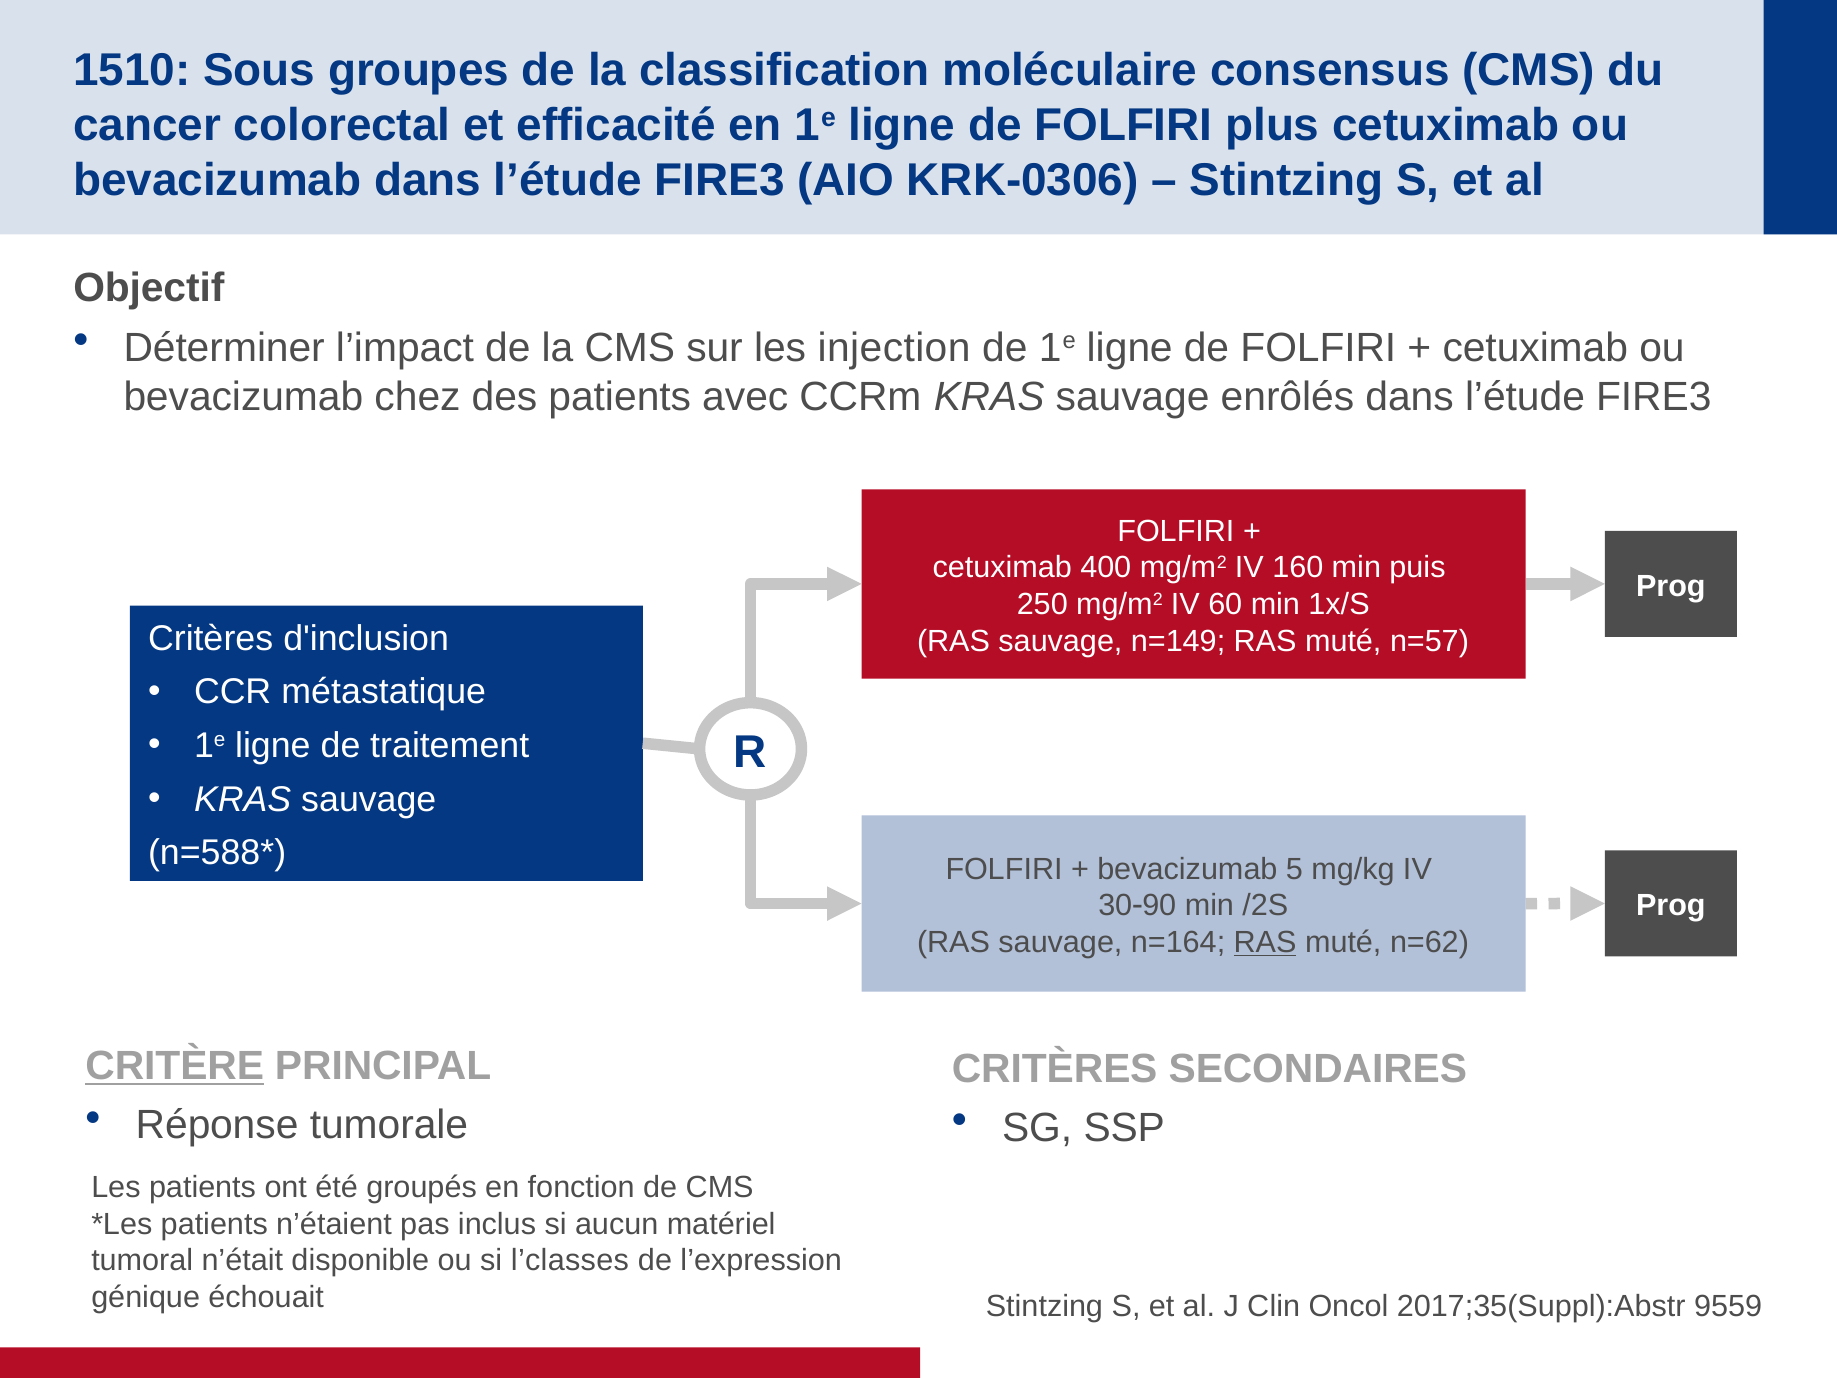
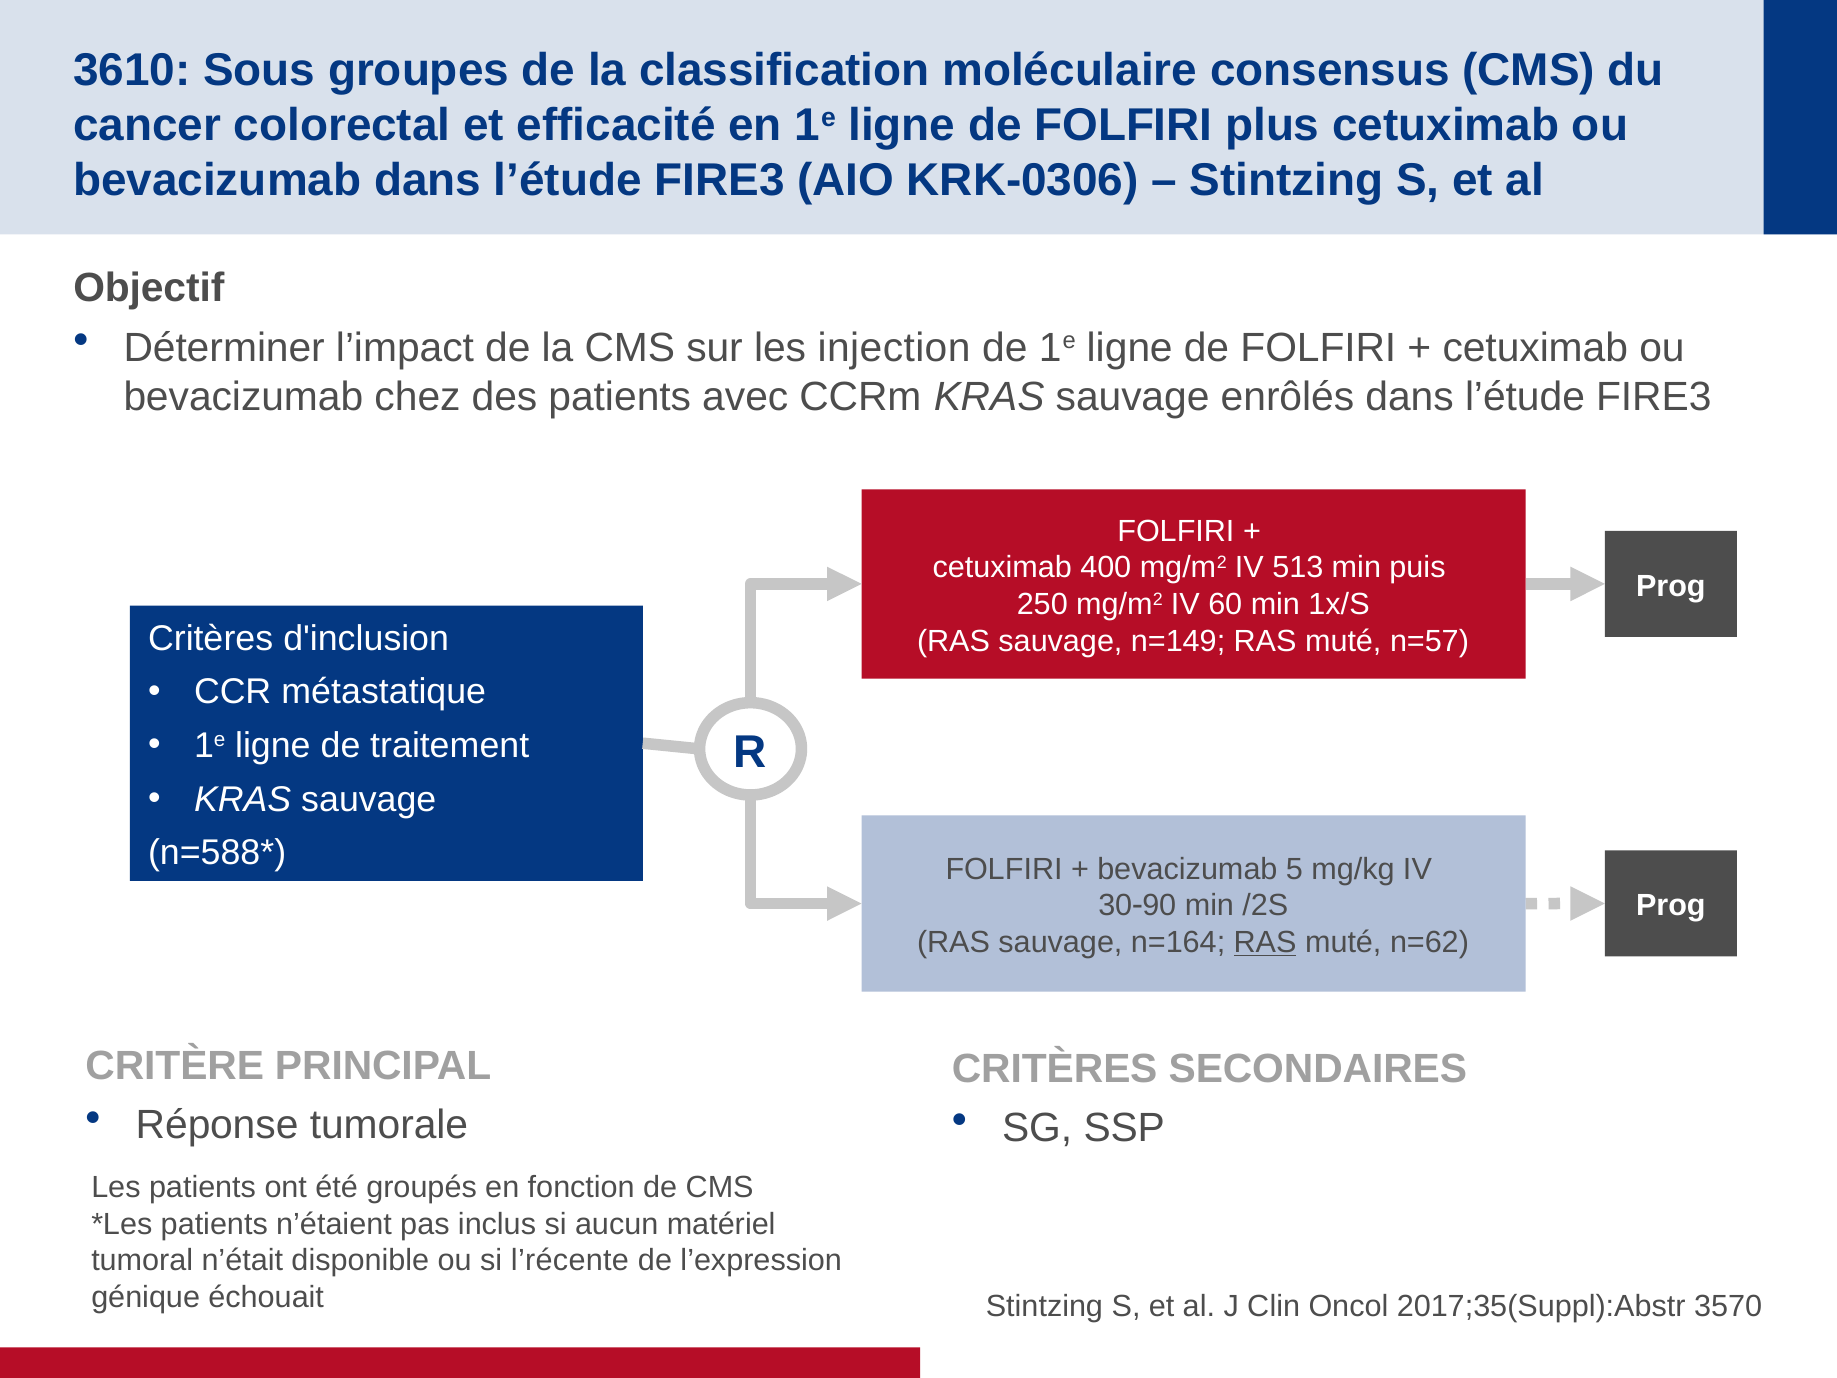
1510: 1510 -> 3610 (132, 70)
160: 160 -> 513 (1298, 568)
CRITÈRE underline: present -> none (175, 1066)
l’classes: l’classes -> l’récente (570, 1260)
9559: 9559 -> 3570 (1728, 1306)
